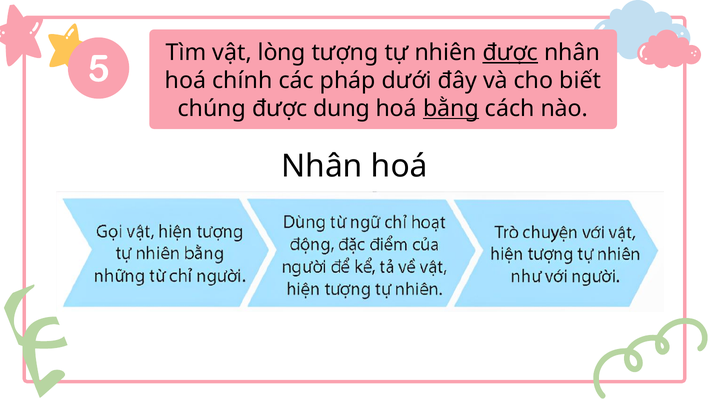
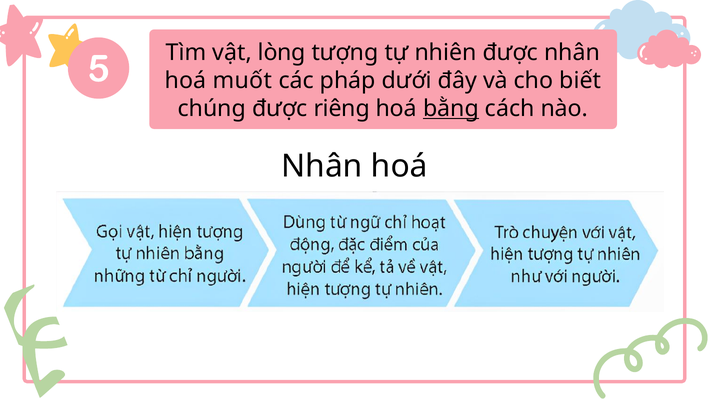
được underline: present -> none (510, 53)
chính: chính -> muốt (242, 81)
dung: dung -> riêng (342, 109)
